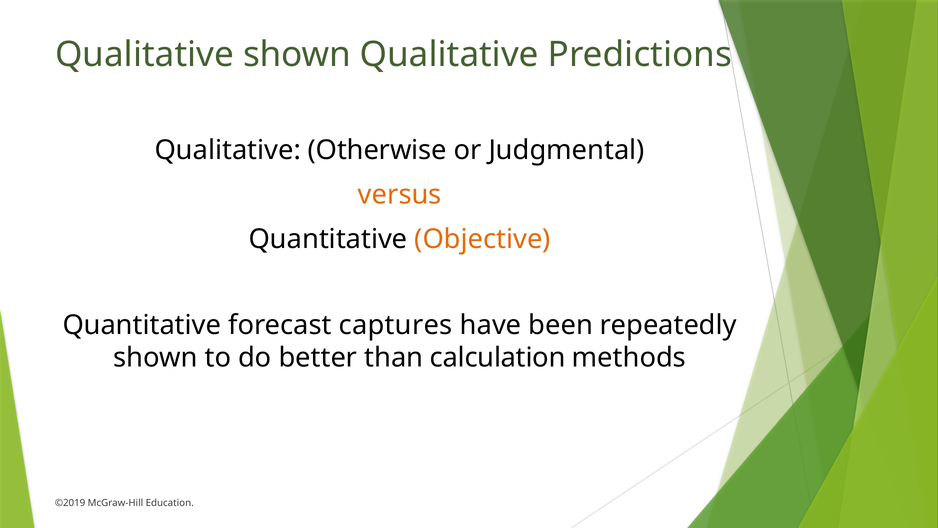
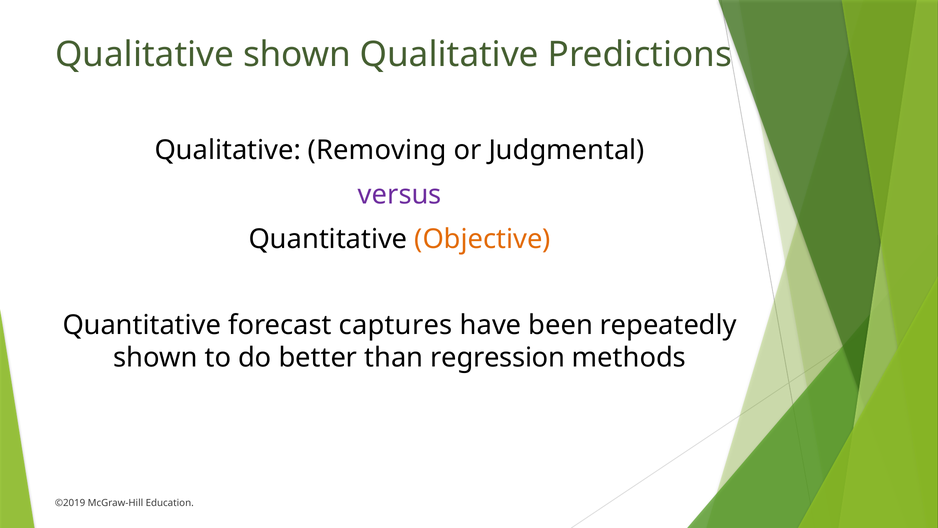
Otherwise: Otherwise -> Removing (377, 150)
versus colour: orange -> purple (400, 195)
calculation: calculation -> regression (498, 358)
